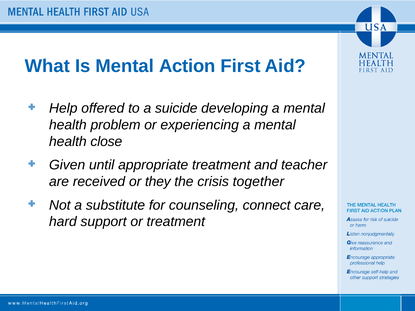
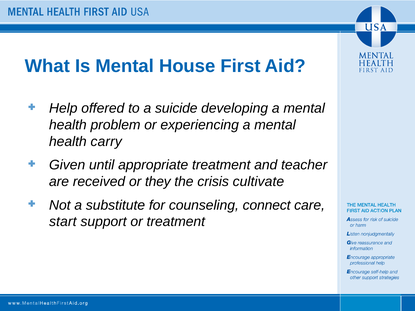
Action: Action -> House (187, 66)
close: close -> carry (106, 142)
together: together -> cultivate (258, 182)
hard: hard -> start (63, 222)
